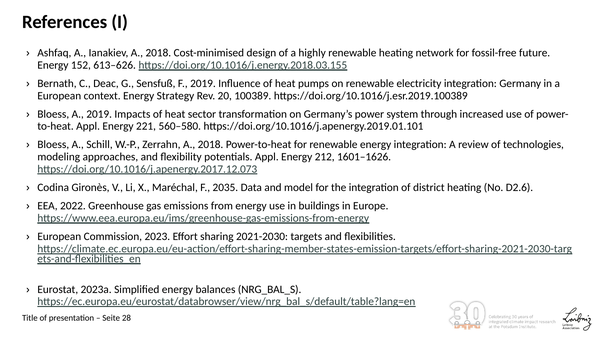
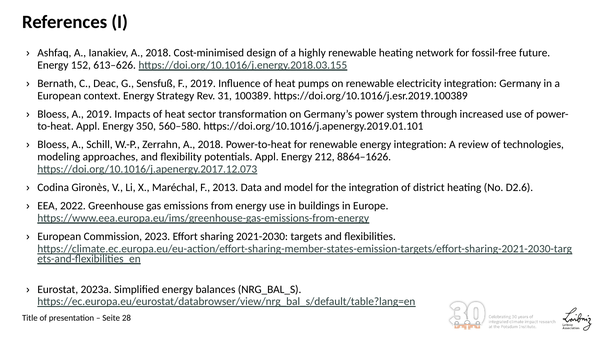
20: 20 -> 31 (225, 96)
221: 221 -> 350 (146, 126)
1601–1626: 1601–1626 -> 8864–1626 (364, 157)
2035: 2035 -> 2013 (225, 187)
